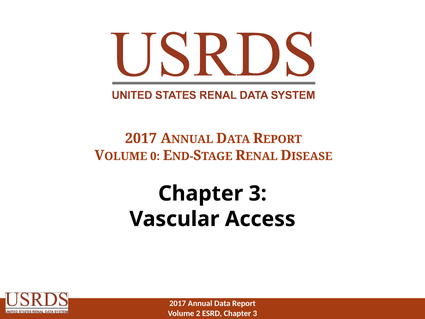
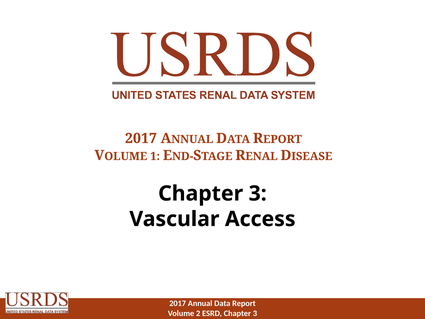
0: 0 -> 1 (155, 156)
